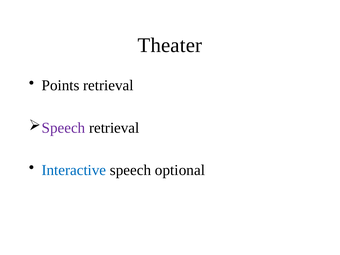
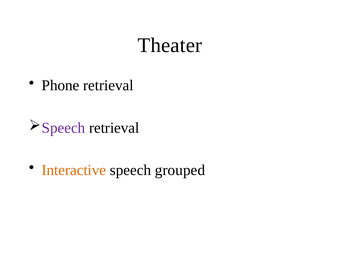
Points: Points -> Phone (61, 85)
Interactive colour: blue -> orange (74, 170)
optional: optional -> grouped (180, 170)
